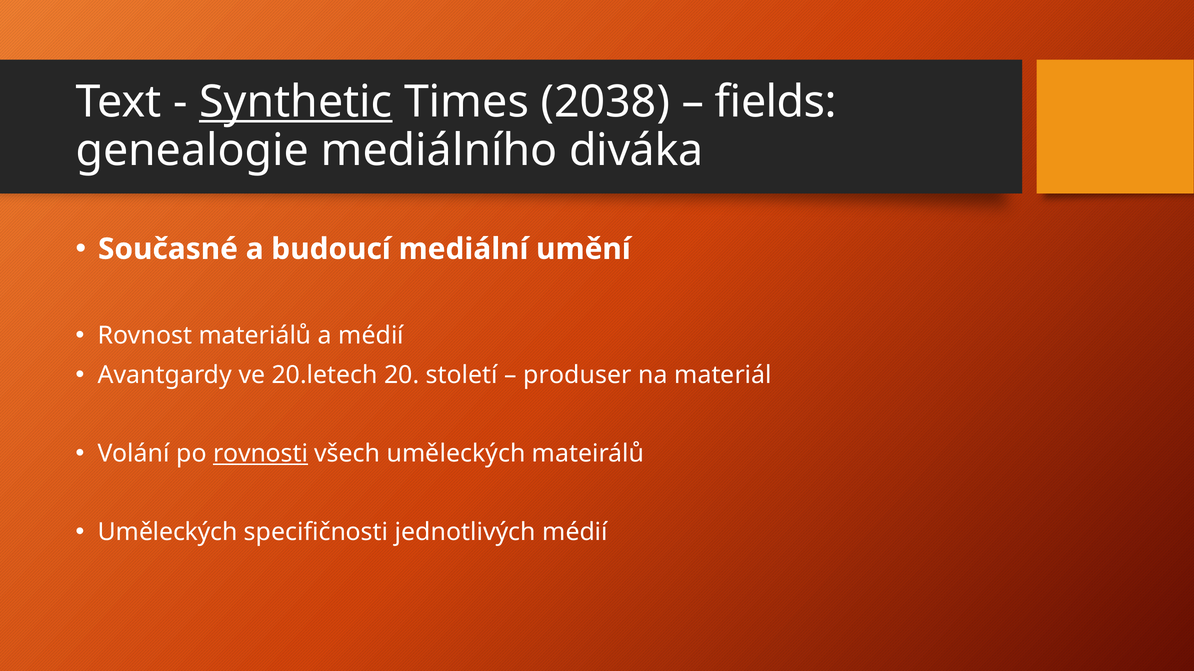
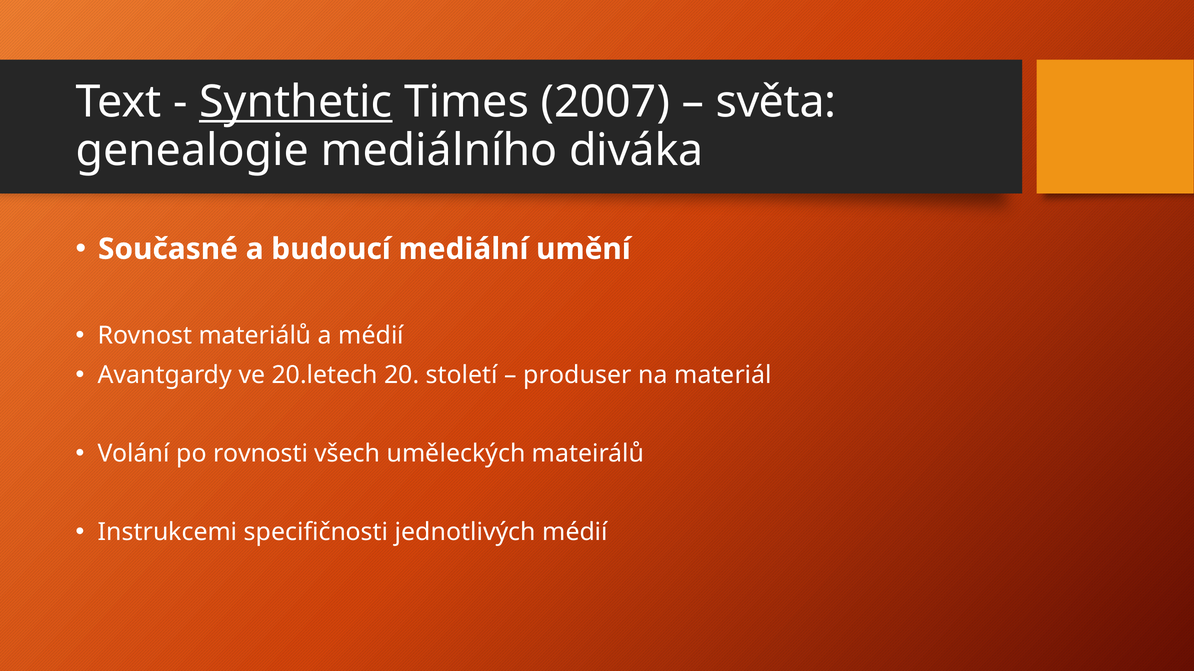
2038: 2038 -> 2007 (605, 102)
fields: fields -> světa (776, 102)
rovnosti underline: present -> none (261, 454)
Uměleckých: Uměleckých -> Instrukcemi (168, 533)
